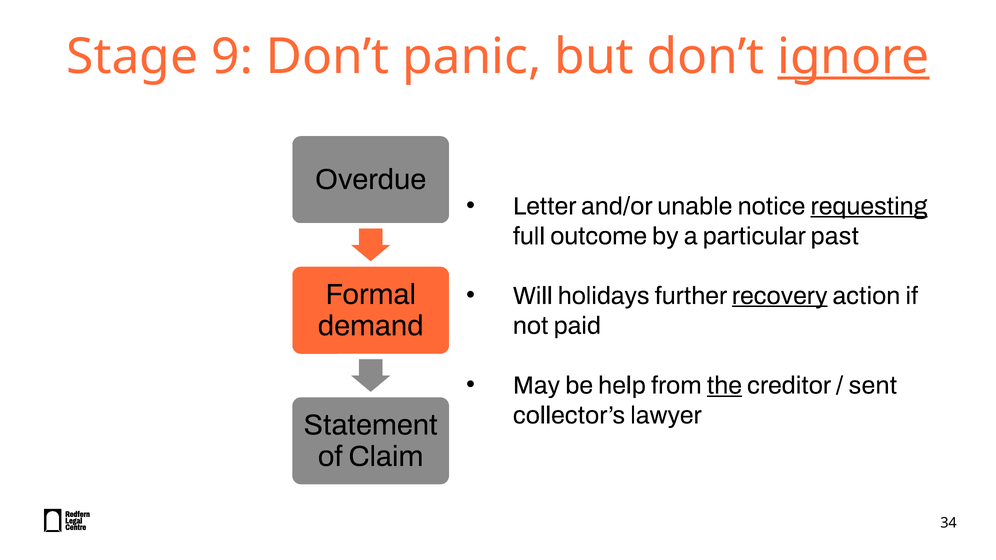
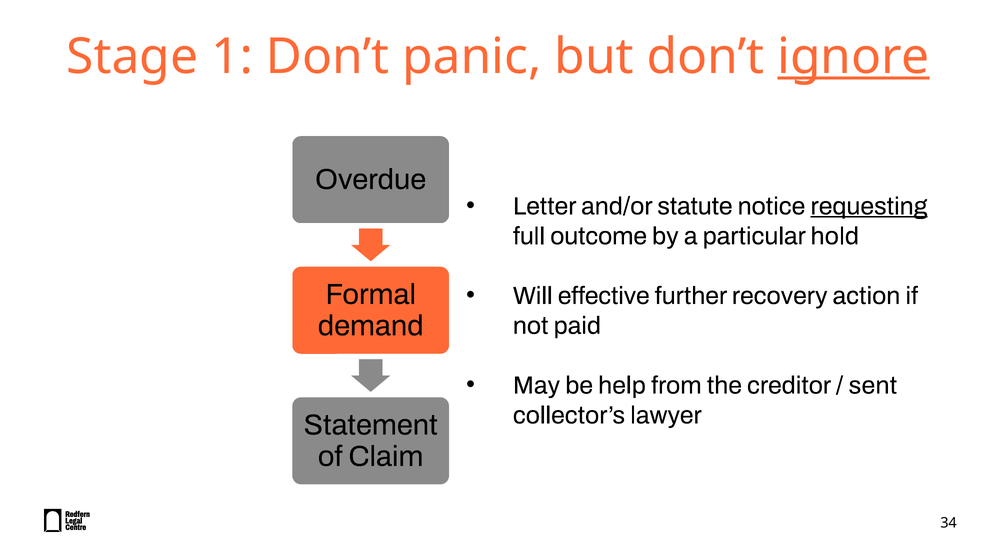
9: 9 -> 1 (232, 57)
unable: unable -> statute (695, 206)
past: past -> hold (835, 236)
holidays: holidays -> effective (604, 296)
recovery underline: present -> none (780, 296)
the underline: present -> none (724, 386)
